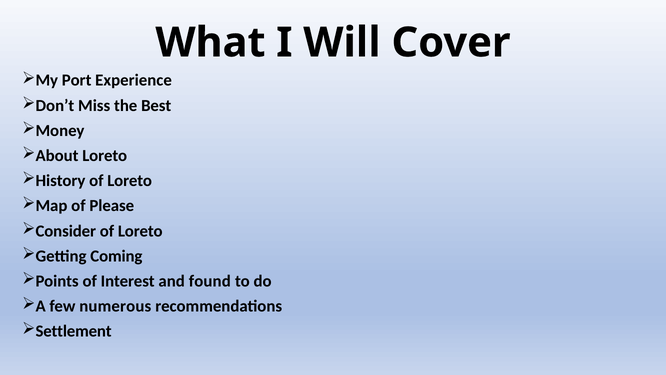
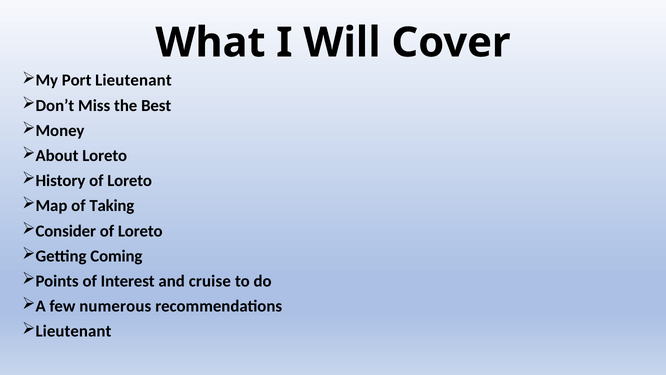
Port Experience: Experience -> Lieutenant (133, 80)
Please: Please -> Taking (112, 206)
found: found -> cruise (210, 281)
Settlement: Settlement -> Lieutenant (73, 331)
